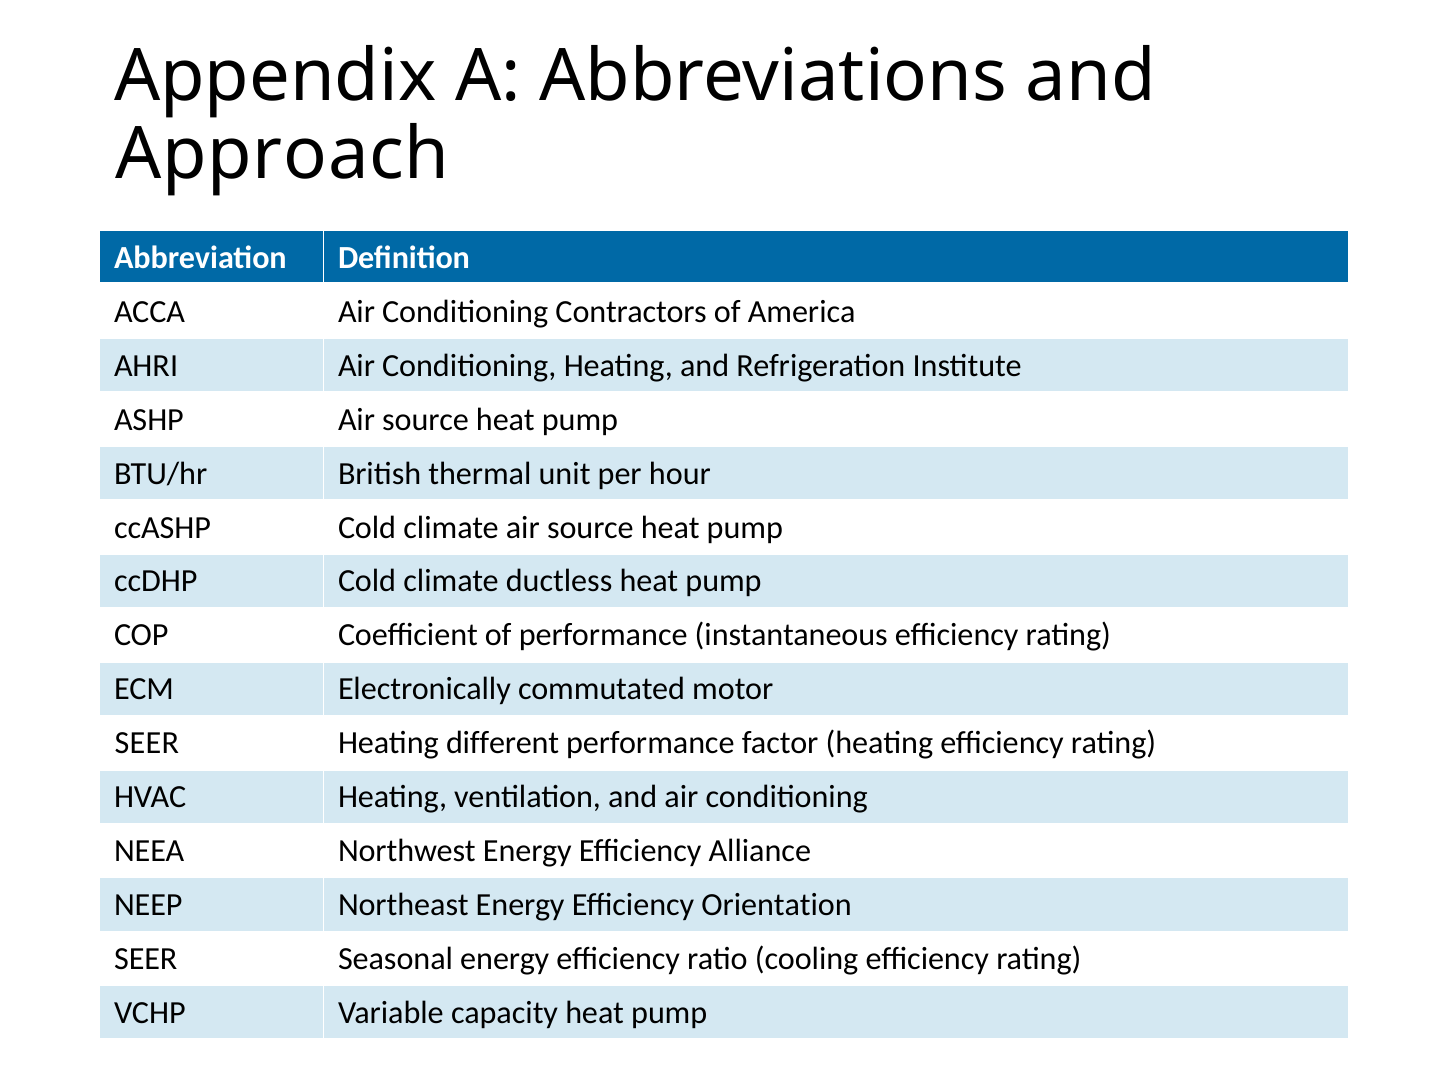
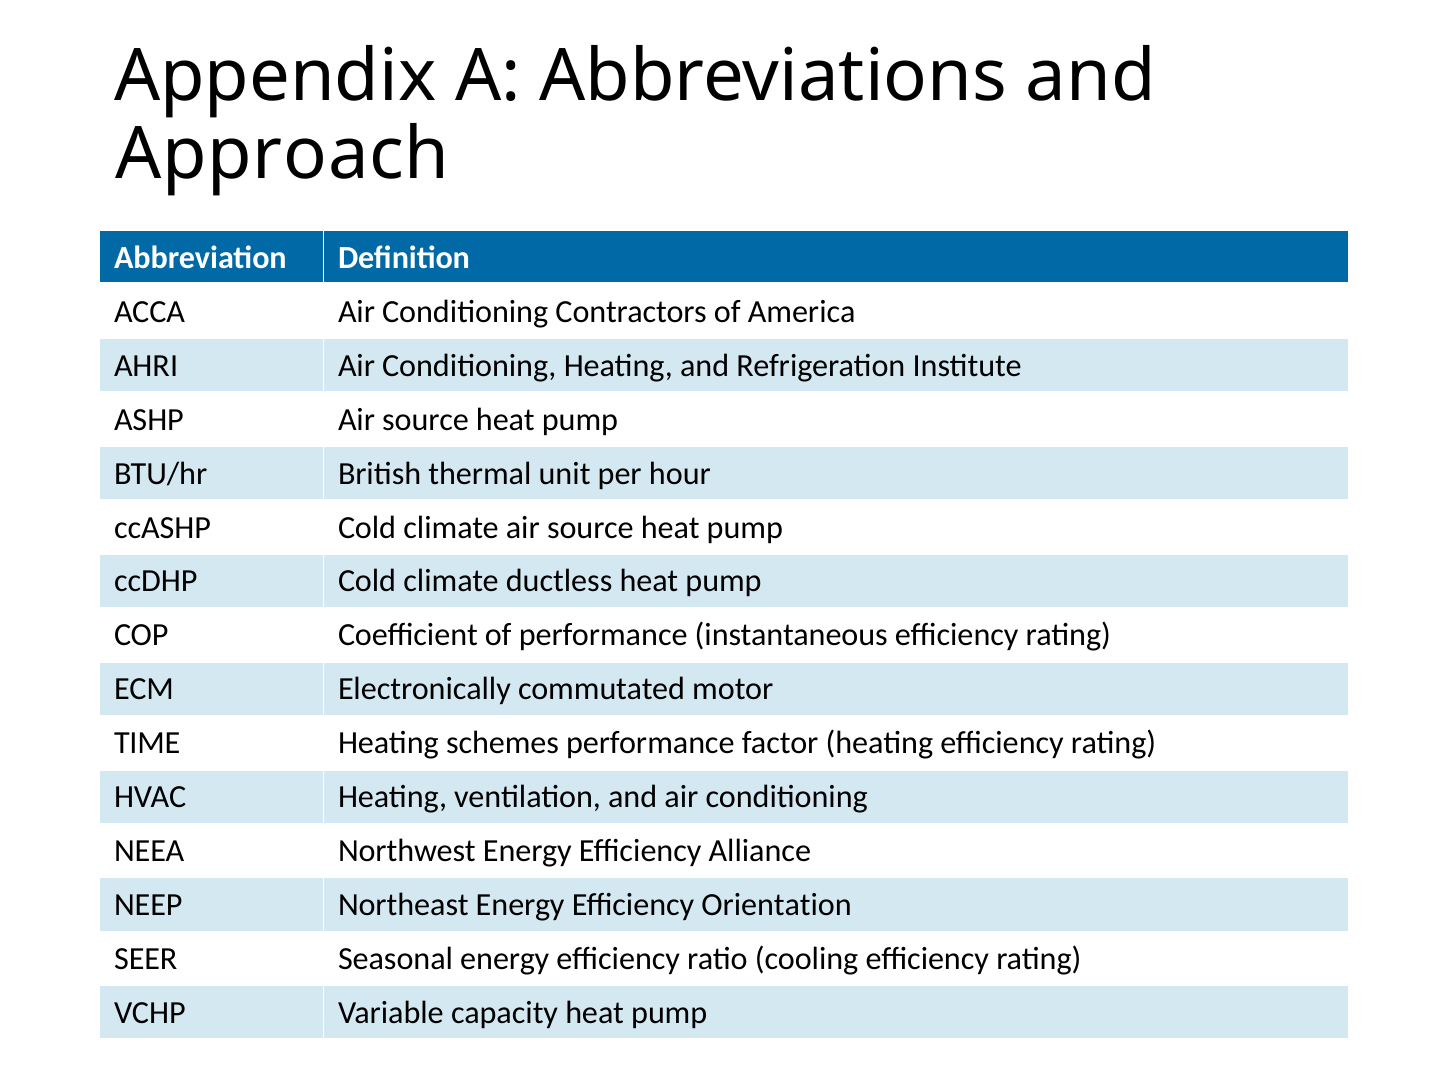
SEER: SEER -> TIME (147, 743)
different: different -> schemes (502, 743)
